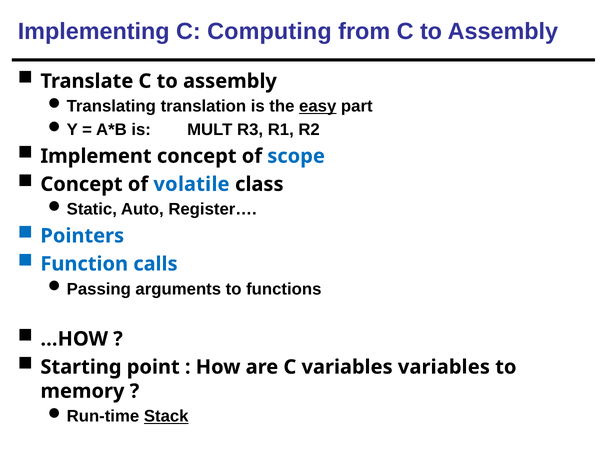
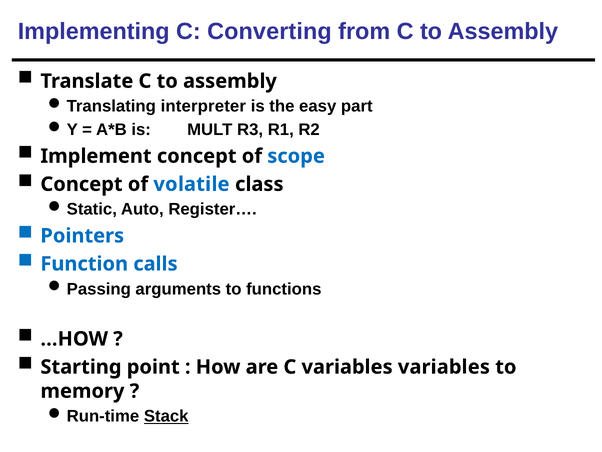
Computing: Computing -> Converting (269, 31)
translation: translation -> interpreter (203, 106)
easy underline: present -> none (318, 106)
